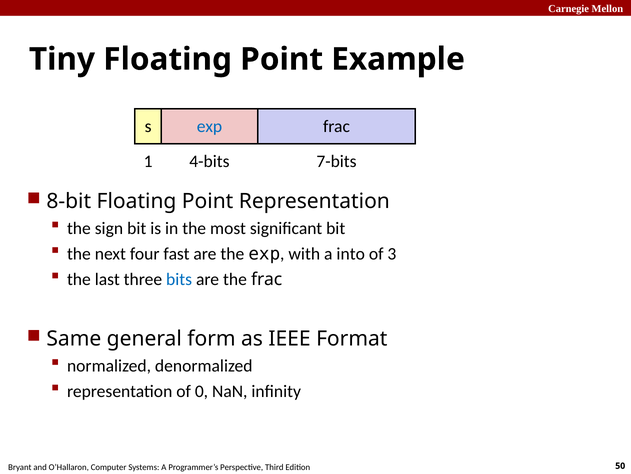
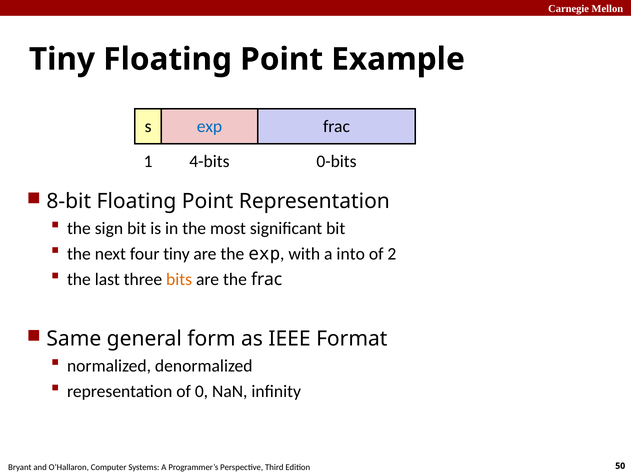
7-bits: 7-bits -> 0-bits (336, 161)
four fast: fast -> tiny (177, 253)
3: 3 -> 2 (392, 253)
bits colour: blue -> orange (179, 279)
